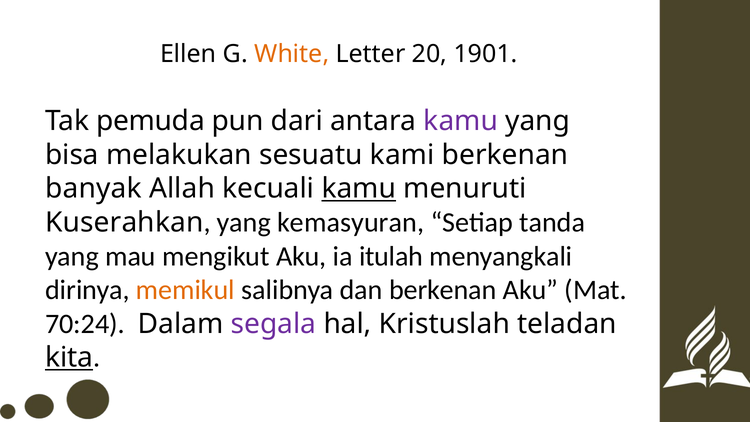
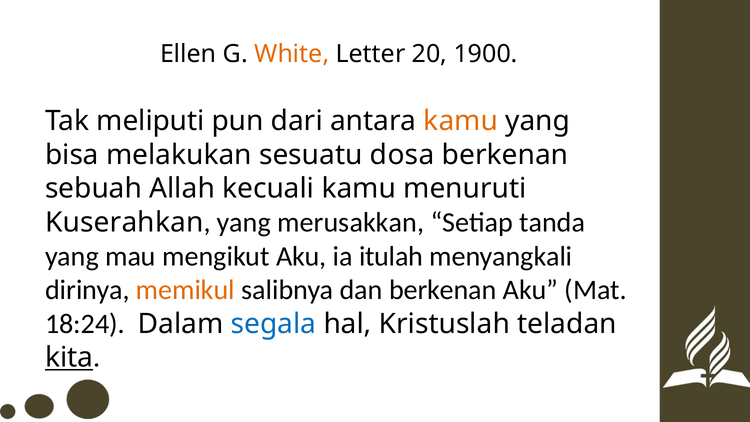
1901: 1901 -> 1900 (486, 54)
pemuda: pemuda -> meliputi (150, 121)
kamu colour: purple -> orange (461, 121)
kami: kami -> dosa (402, 155)
banyak: banyak -> sebuah (94, 189)
kamu underline: present -> none (359, 189)
kemasyuran: kemasyuran -> merusakkan (351, 222)
70:24: 70:24 -> 18:24 (85, 324)
segala colour: purple -> blue (274, 324)
